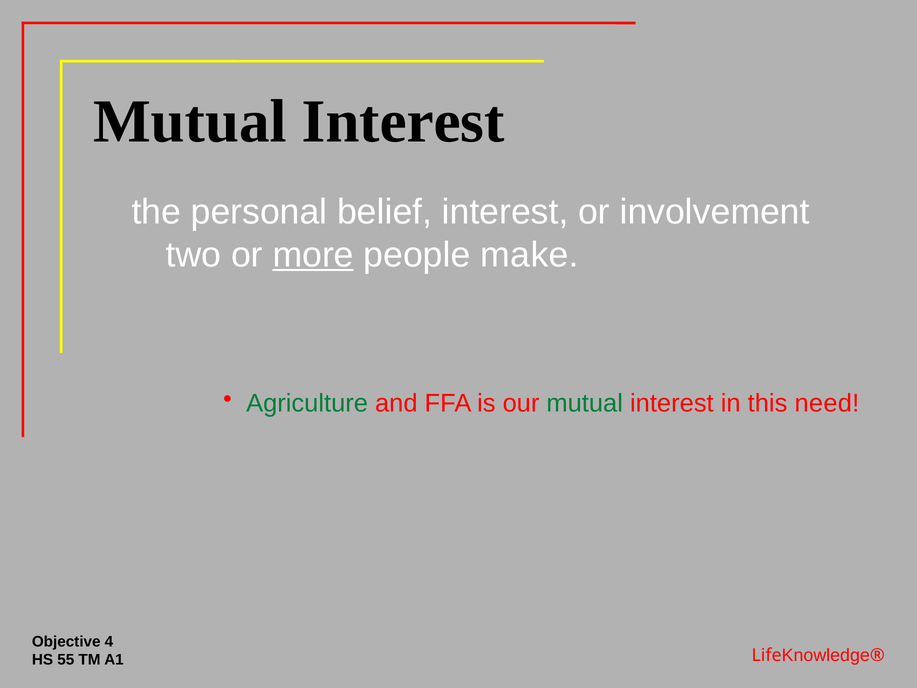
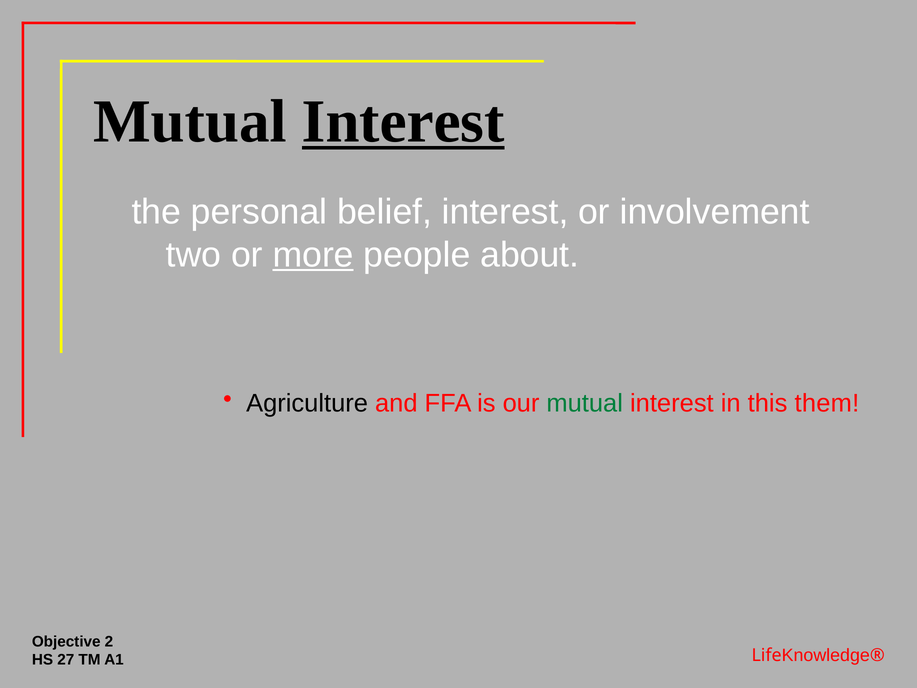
Interest underline: none -> present (403, 121)
make: make -> about (530, 255)
Agriculture colour: green -> black (307, 403)
need: need -> them (827, 403)
4: 4 -> 2 (109, 641)
55: 55 -> 27 (66, 660)
